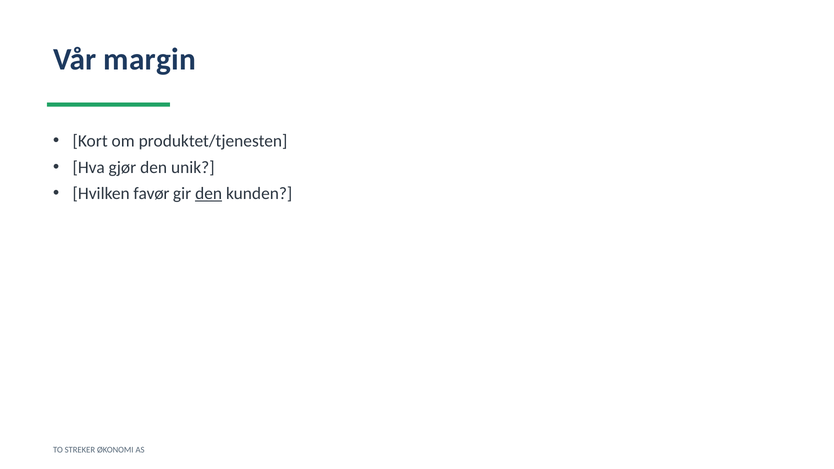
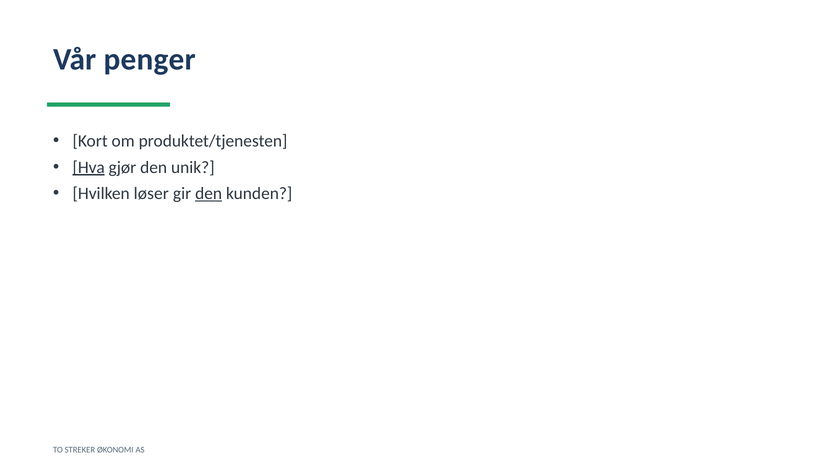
margin: margin -> penger (150, 60)
Hva underline: none -> present (89, 167)
favør: favør -> løser (151, 193)
